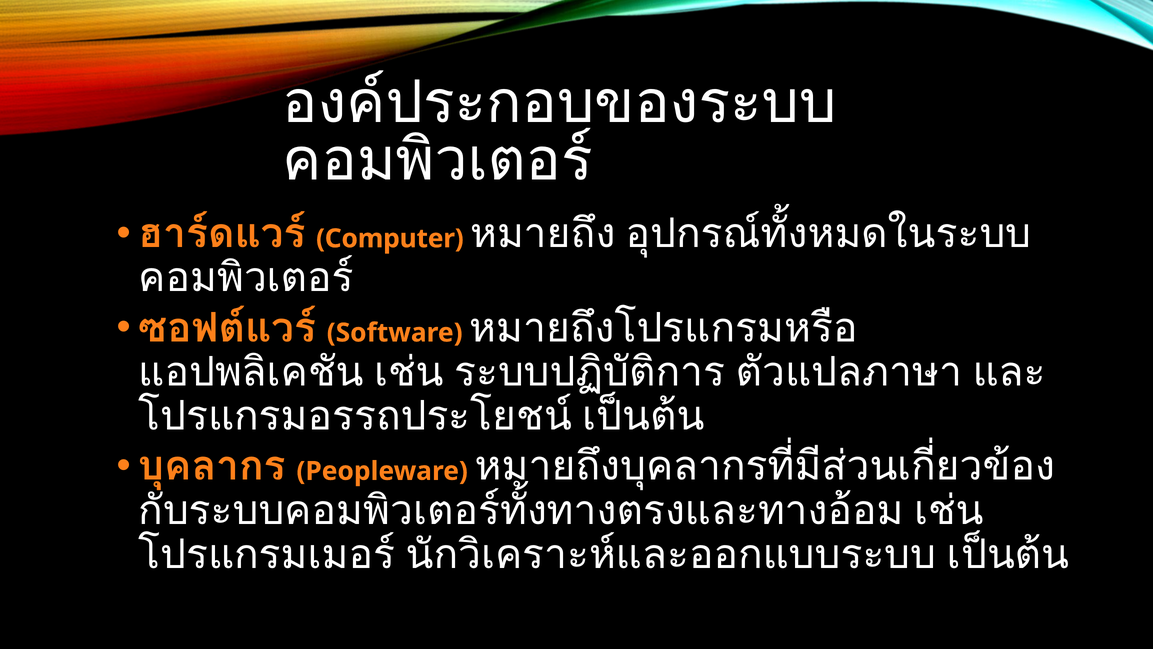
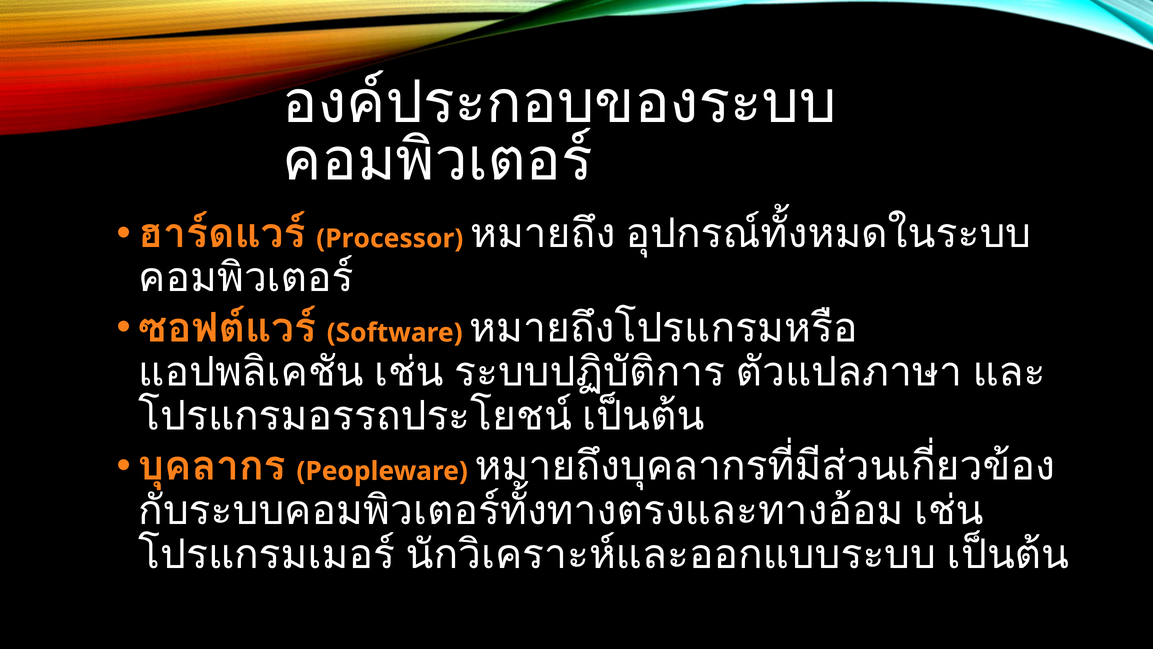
Computer: Computer -> Processor (390, 238)
